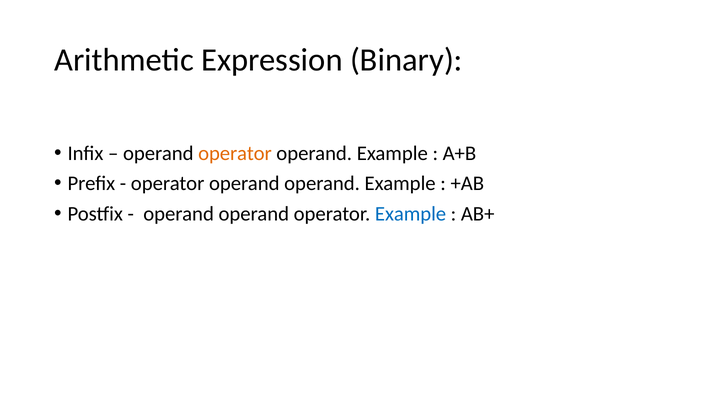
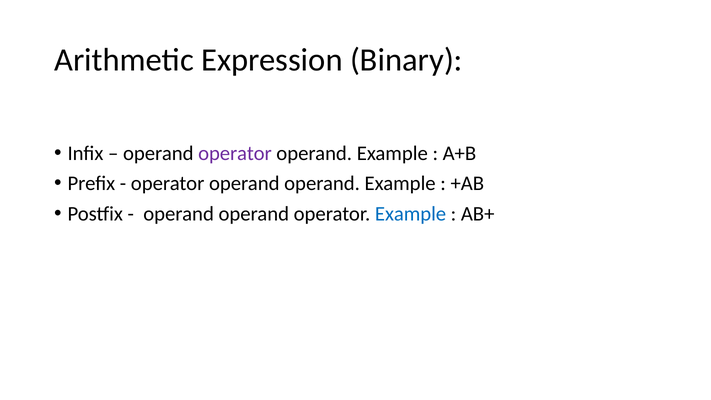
operator colour: orange -> purple (235, 153)
